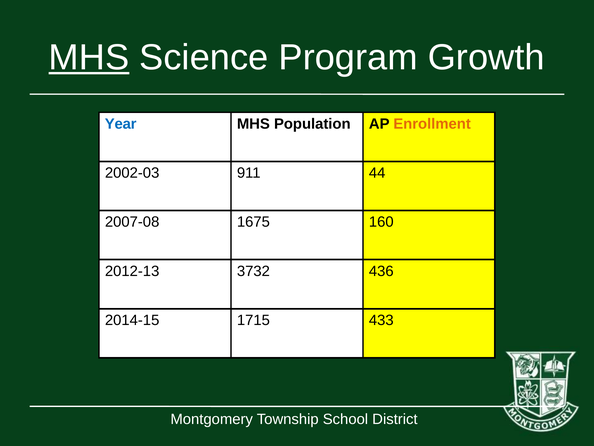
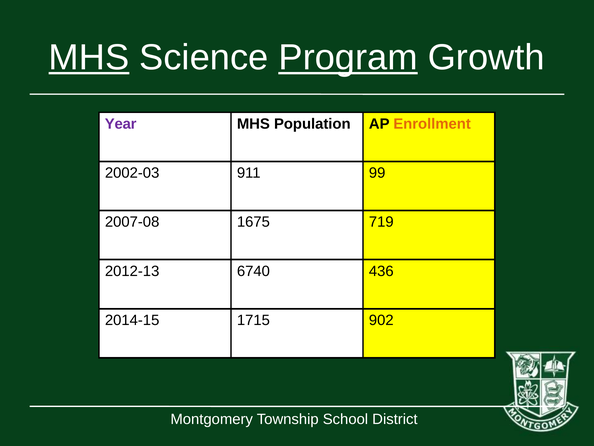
Program underline: none -> present (348, 58)
Year colour: blue -> purple (121, 124)
44: 44 -> 99 (377, 173)
160: 160 -> 719 (381, 222)
3732: 3732 -> 6740 (253, 271)
433: 433 -> 902 (381, 320)
